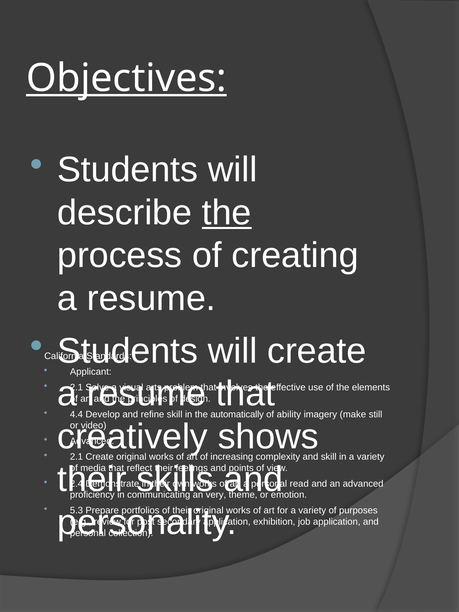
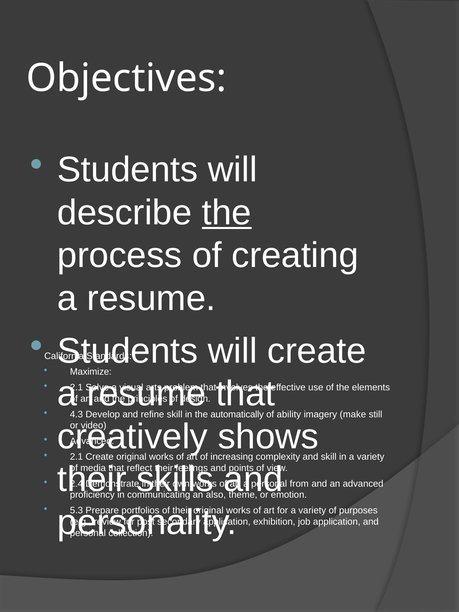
Objectives underline: present -> none (126, 78)
Applicant: Applicant -> Maximize (91, 372)
4.4: 4.4 -> 4.3 (76, 414)
read: read -> from (299, 484)
very: very -> also (216, 495)
